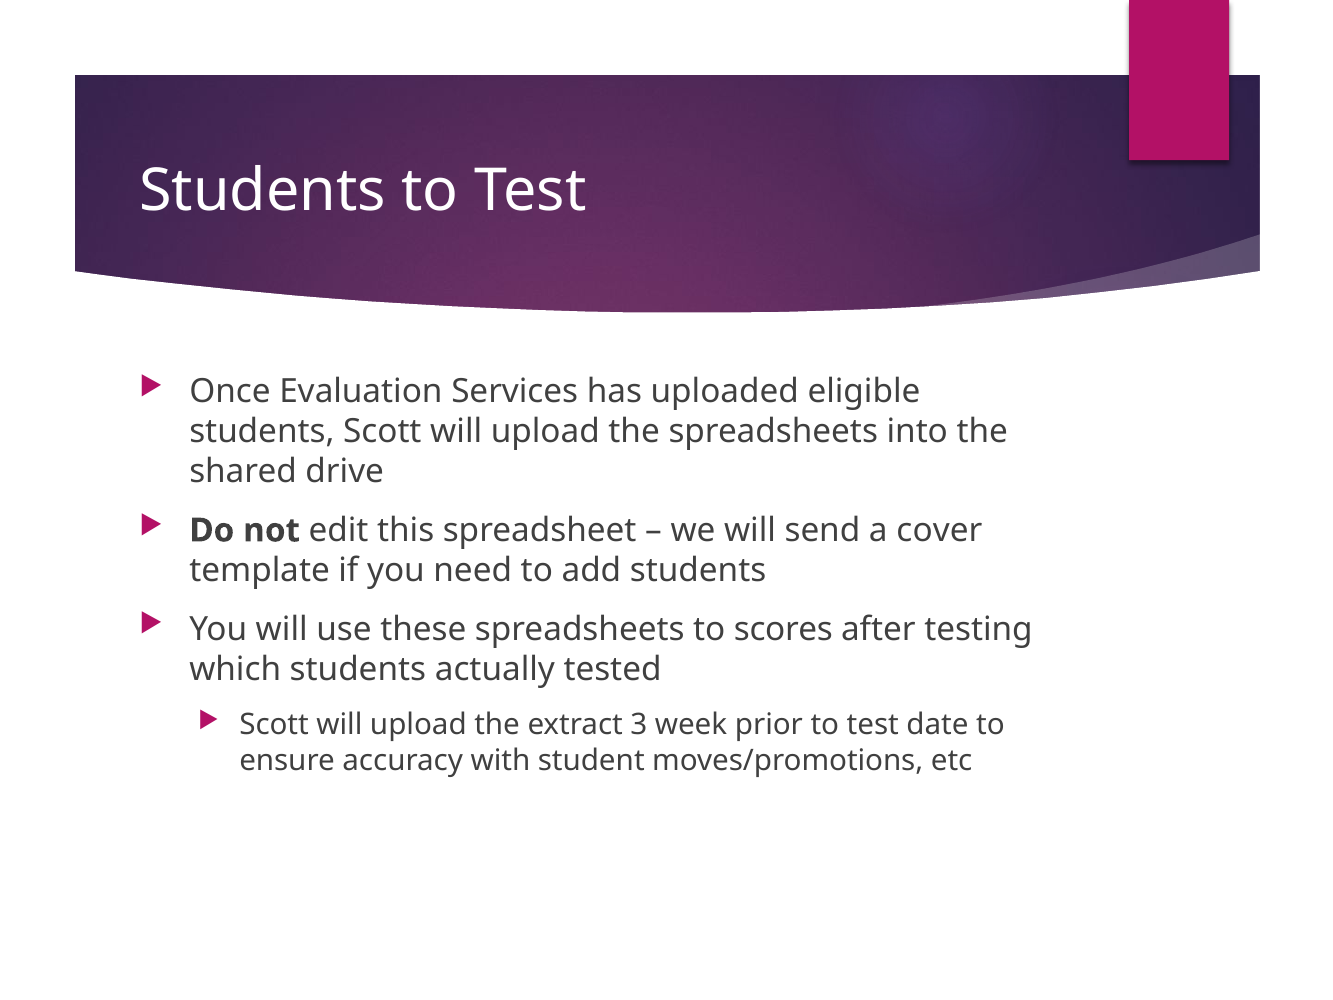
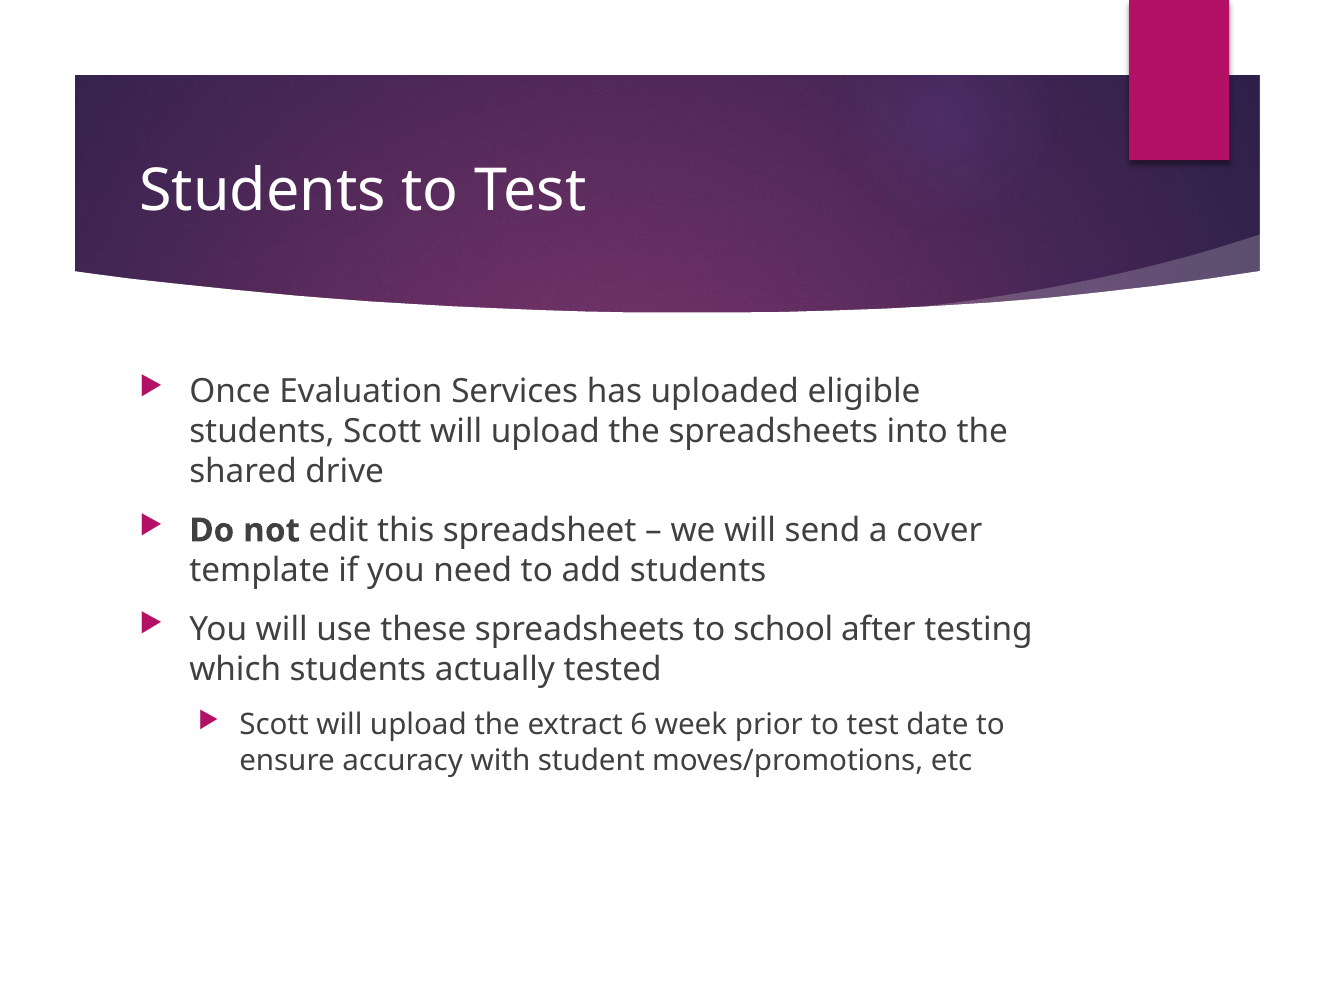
scores: scores -> school (783, 629)
3: 3 -> 6 (639, 725)
